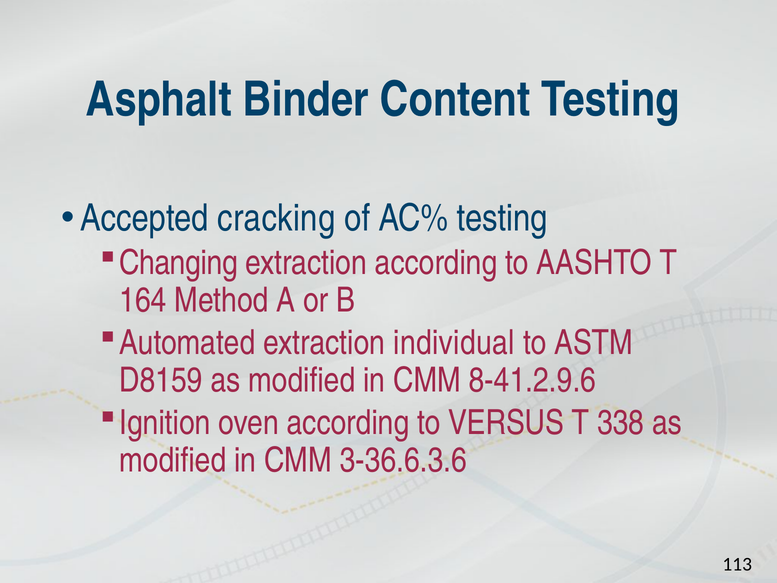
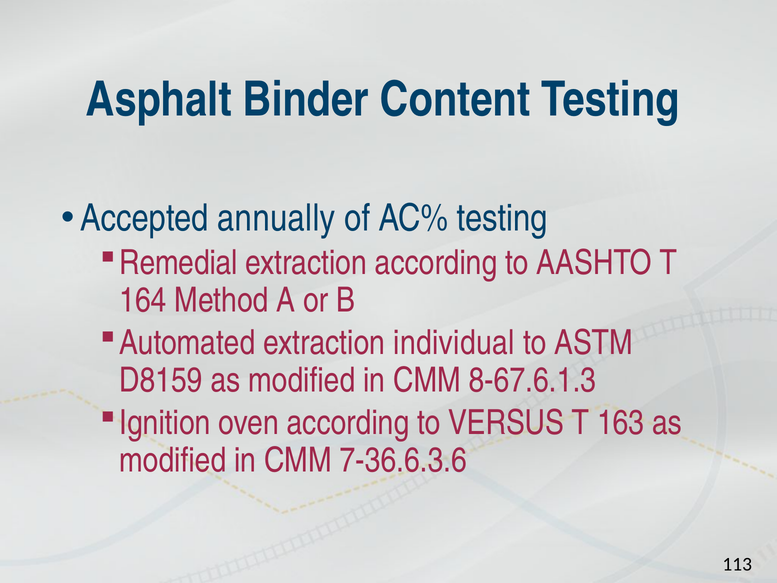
cracking: cracking -> annually (276, 218)
Changing: Changing -> Remedial (178, 263)
8-41.2.9.6: 8-41.2.9.6 -> 8-67.6.1.3 (532, 380)
338: 338 -> 163 (621, 423)
3-36.6.3.6: 3-36.6.3.6 -> 7-36.6.3.6 (403, 460)
